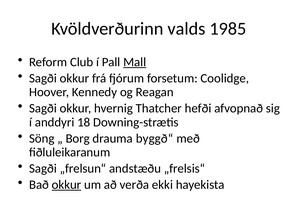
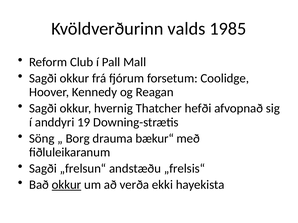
Mall underline: present -> none (135, 62)
18: 18 -> 19 (84, 122)
byggð“: byggð“ -> bækur“ (155, 139)
